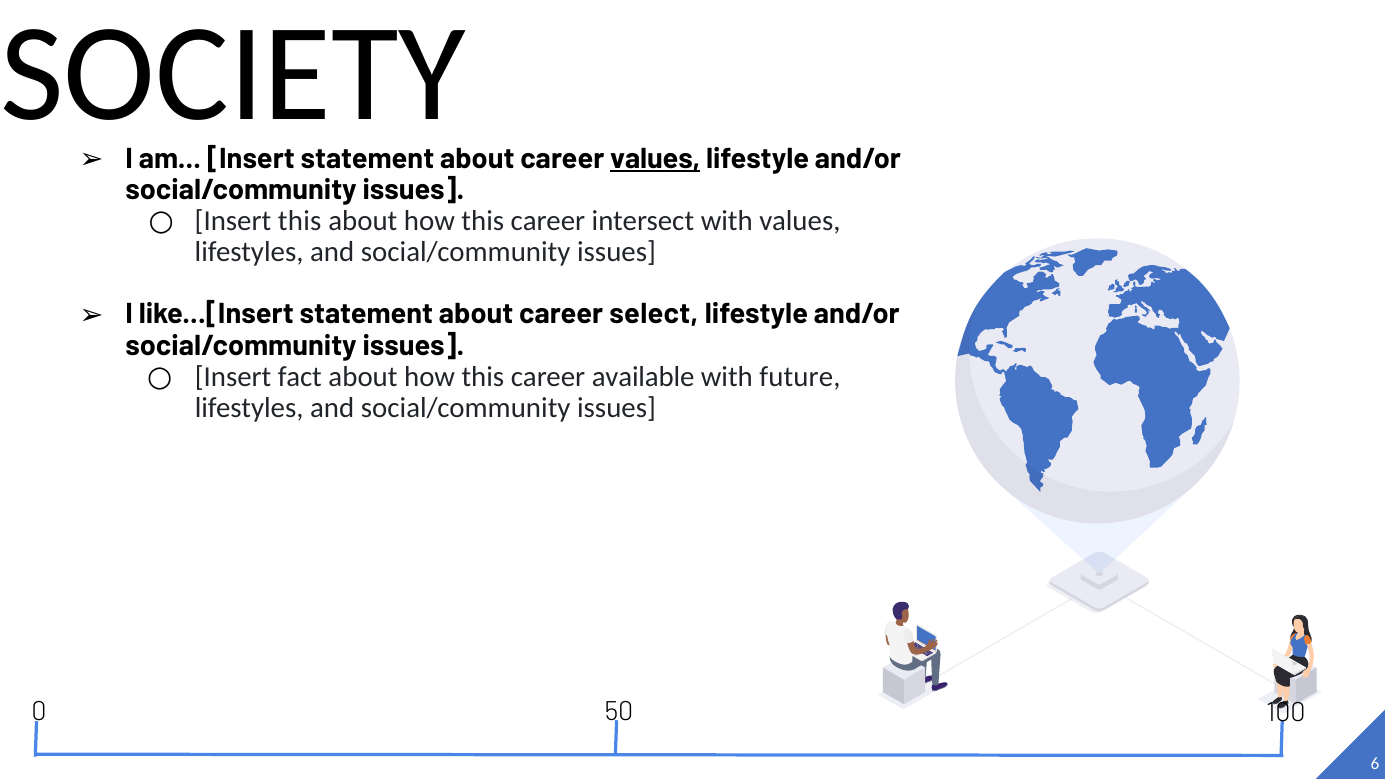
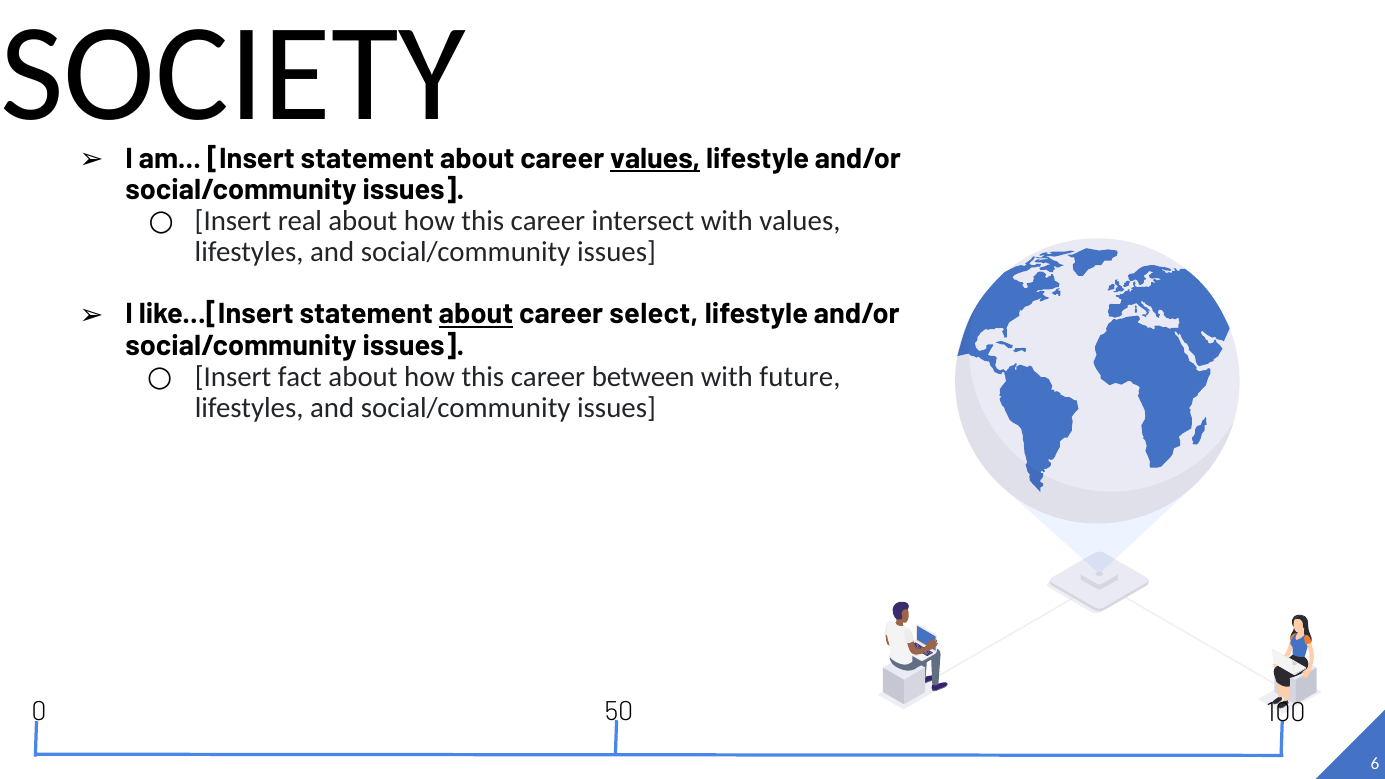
Insert this: this -> real (300, 221)
about underline: none -> present (476, 314)
available: available -> between (643, 377)
